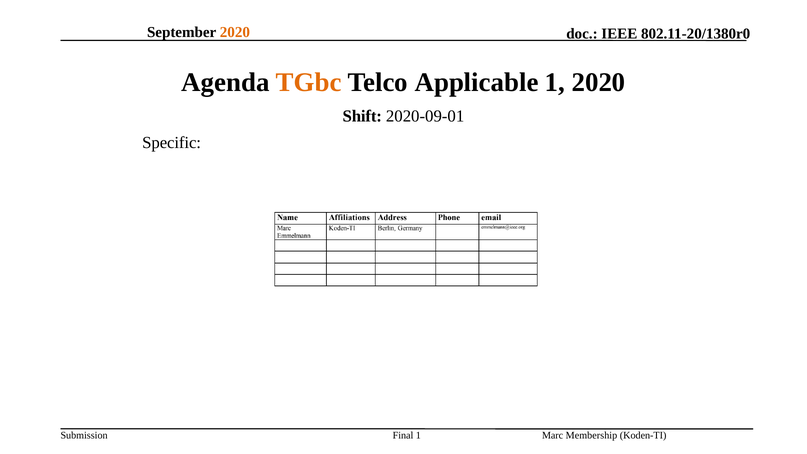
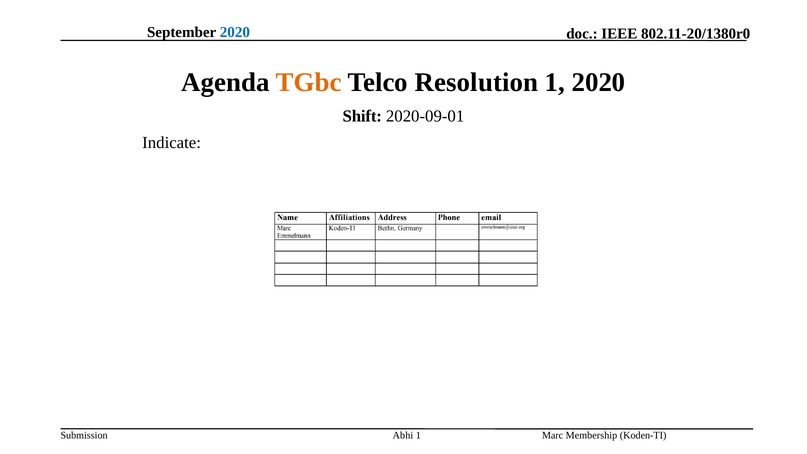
2020 colour: orange -> blue (235, 32)
Applicable: Applicable -> Resolution (477, 83)
Specific: Specific -> Indicate (172, 143)
Final: Final -> Abhi (403, 435)
